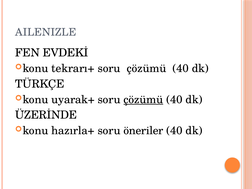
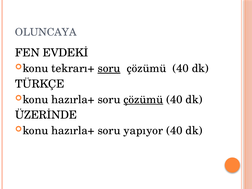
AILENIZLE: AILENIZLE -> OLUNCAYA (46, 32)
soru underline: none -> present (109, 68)
uyarak+: uyarak+ -> hazırla+ (73, 100)
öneriler: öneriler -> yapıyor (143, 131)
